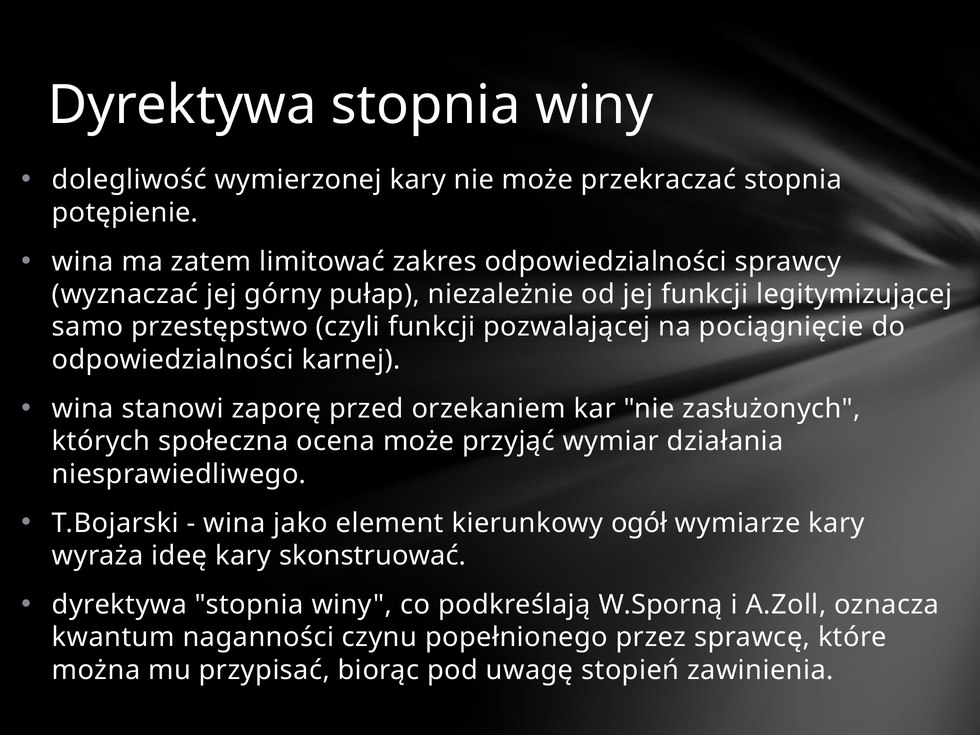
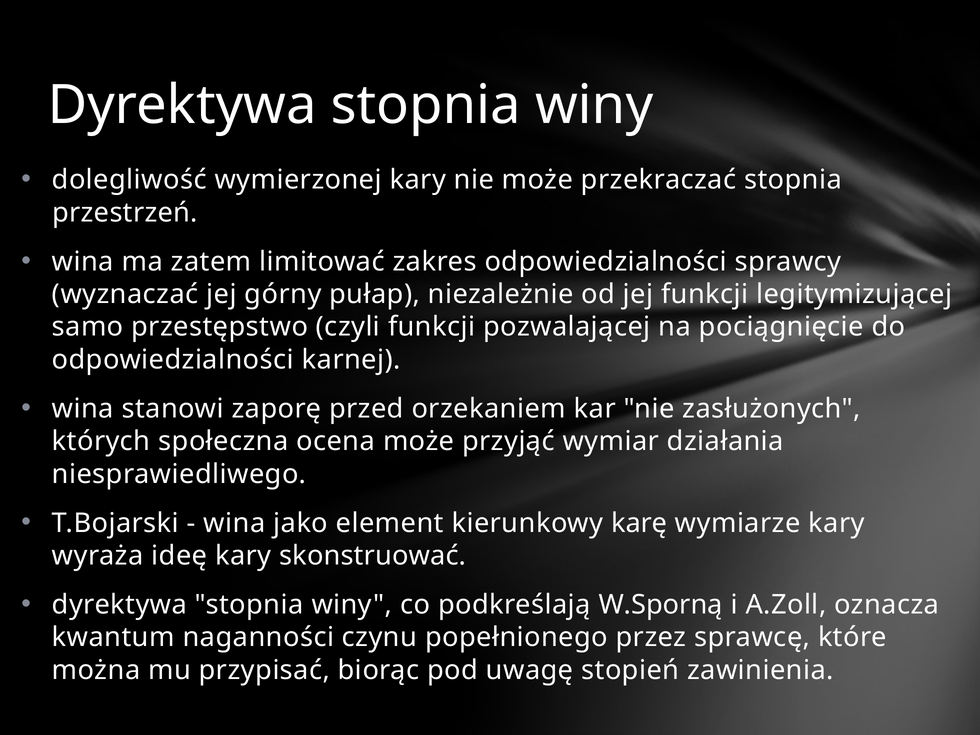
potępienie: potępienie -> przestrzeń (125, 213)
ogół: ogół -> karę (639, 523)
